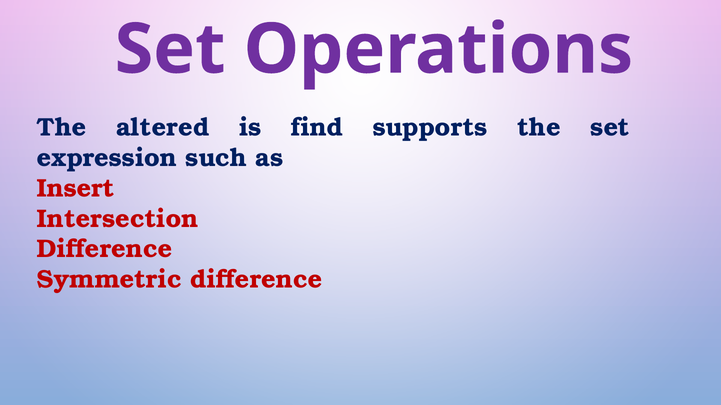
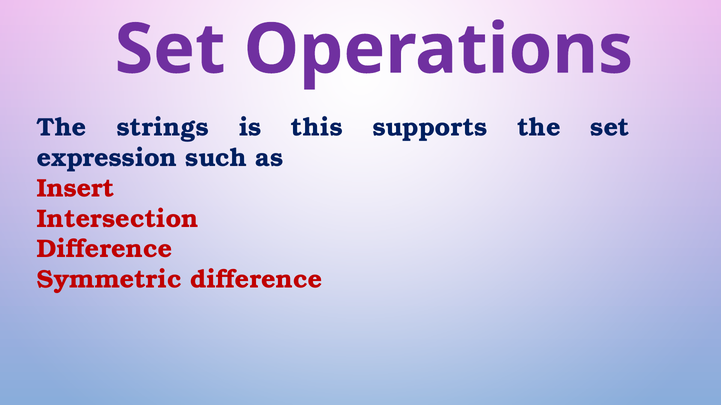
altered: altered -> strings (163, 128)
find: find -> this (317, 128)
